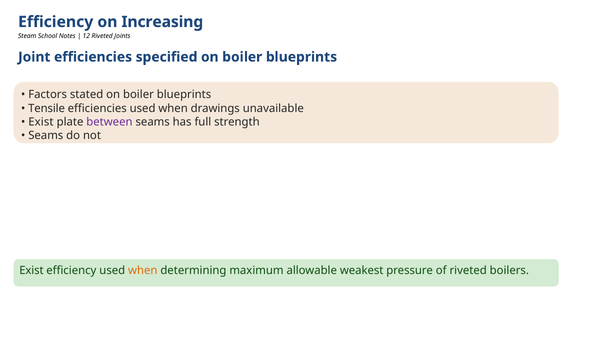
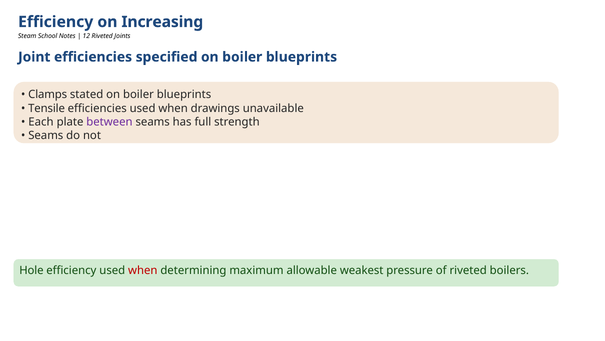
Factors: Factors -> Clamps (48, 95)
Exist: Exist -> Each (41, 122)
Exist: Exist -> Hole (31, 270)
when colour: orange -> red (143, 270)
